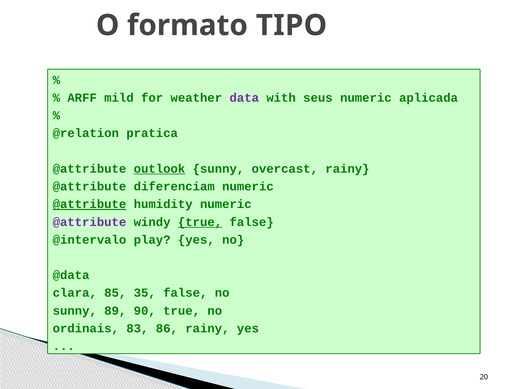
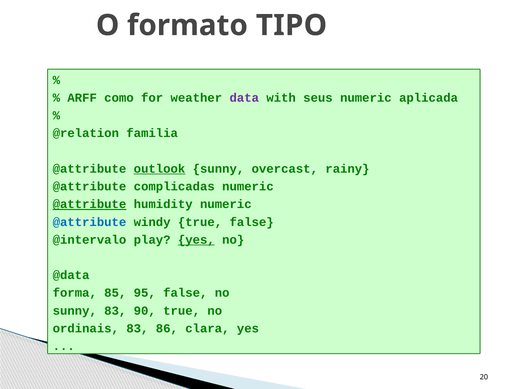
mild: mild -> como (119, 98)
pratica: pratica -> familia (152, 133)
diferenciam: diferenciam -> complicadas (174, 187)
@attribute colour: purple -> blue (89, 222)
true underline: present -> none (200, 222)
yes underline: none -> present (196, 240)
clara: clara -> forma (75, 293)
35: 35 -> 95 (145, 293)
sunny 89: 89 -> 83 (115, 311)
86 rainy: rainy -> clara (207, 329)
